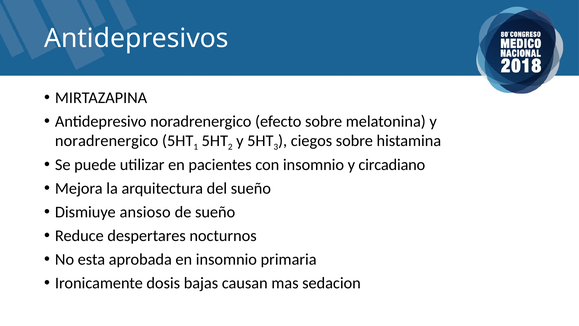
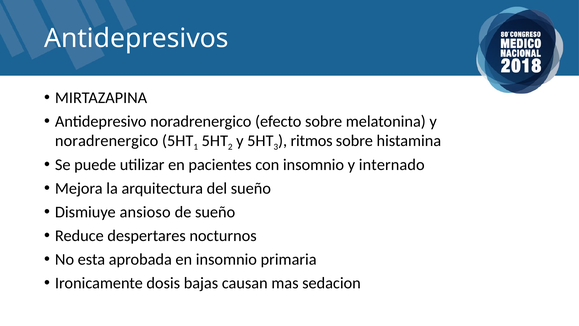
ciegos: ciegos -> ritmos (312, 141)
circadiano: circadiano -> internado (392, 165)
